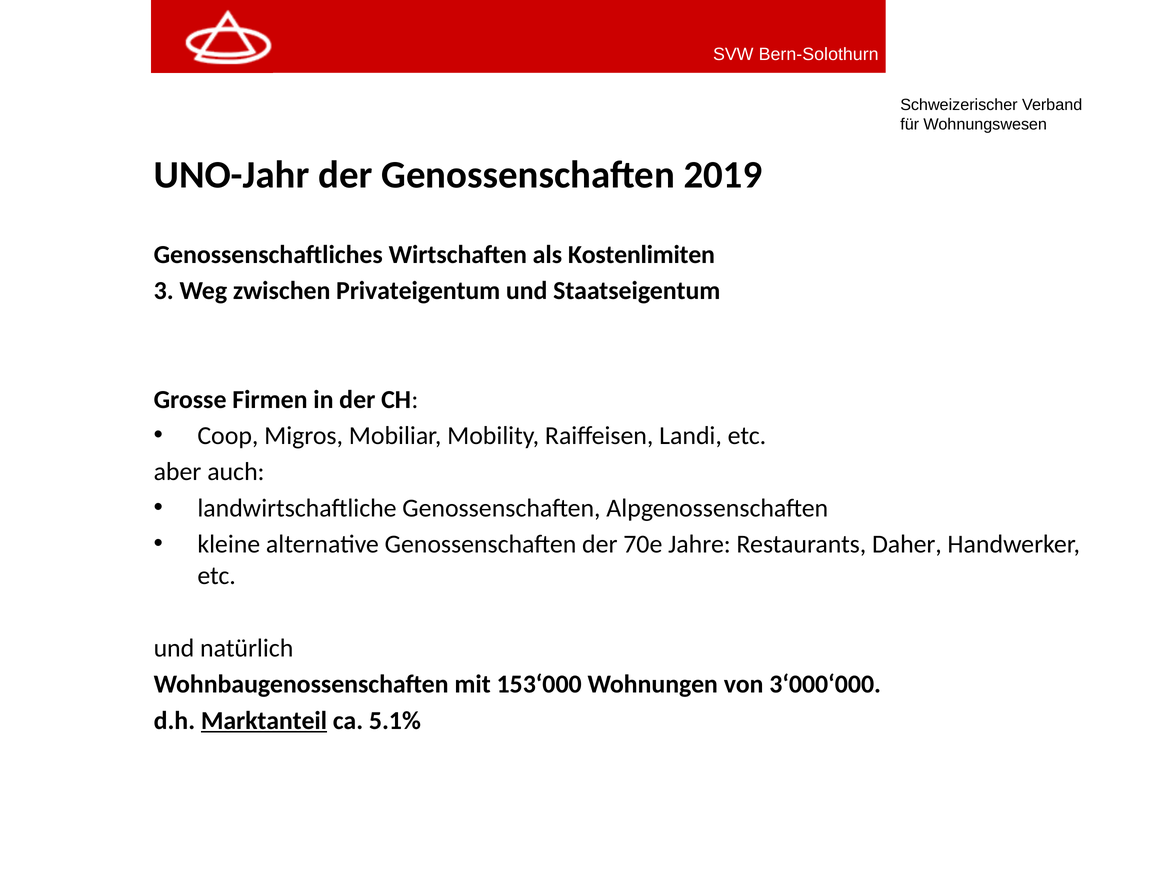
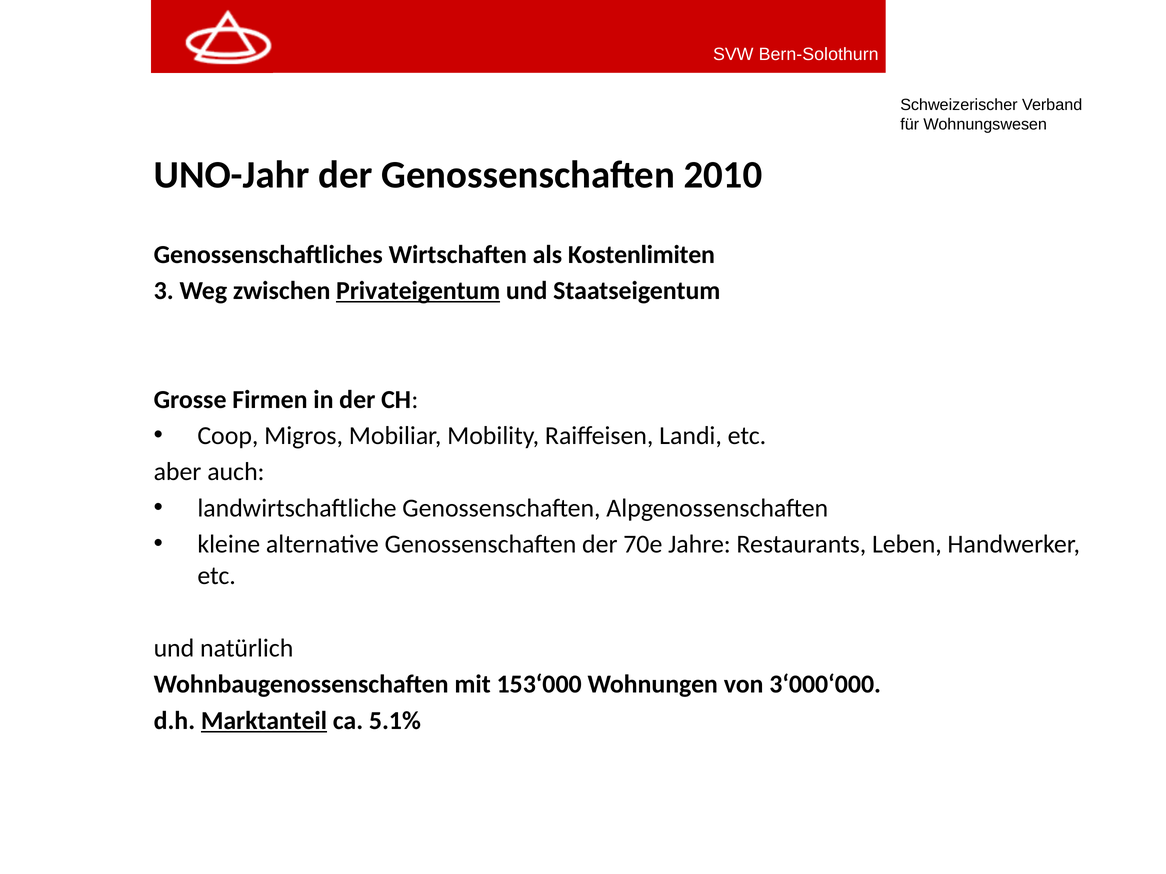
2019: 2019 -> 2010 (723, 175)
Privateigentum underline: none -> present (418, 291)
Daher: Daher -> Leben (907, 545)
